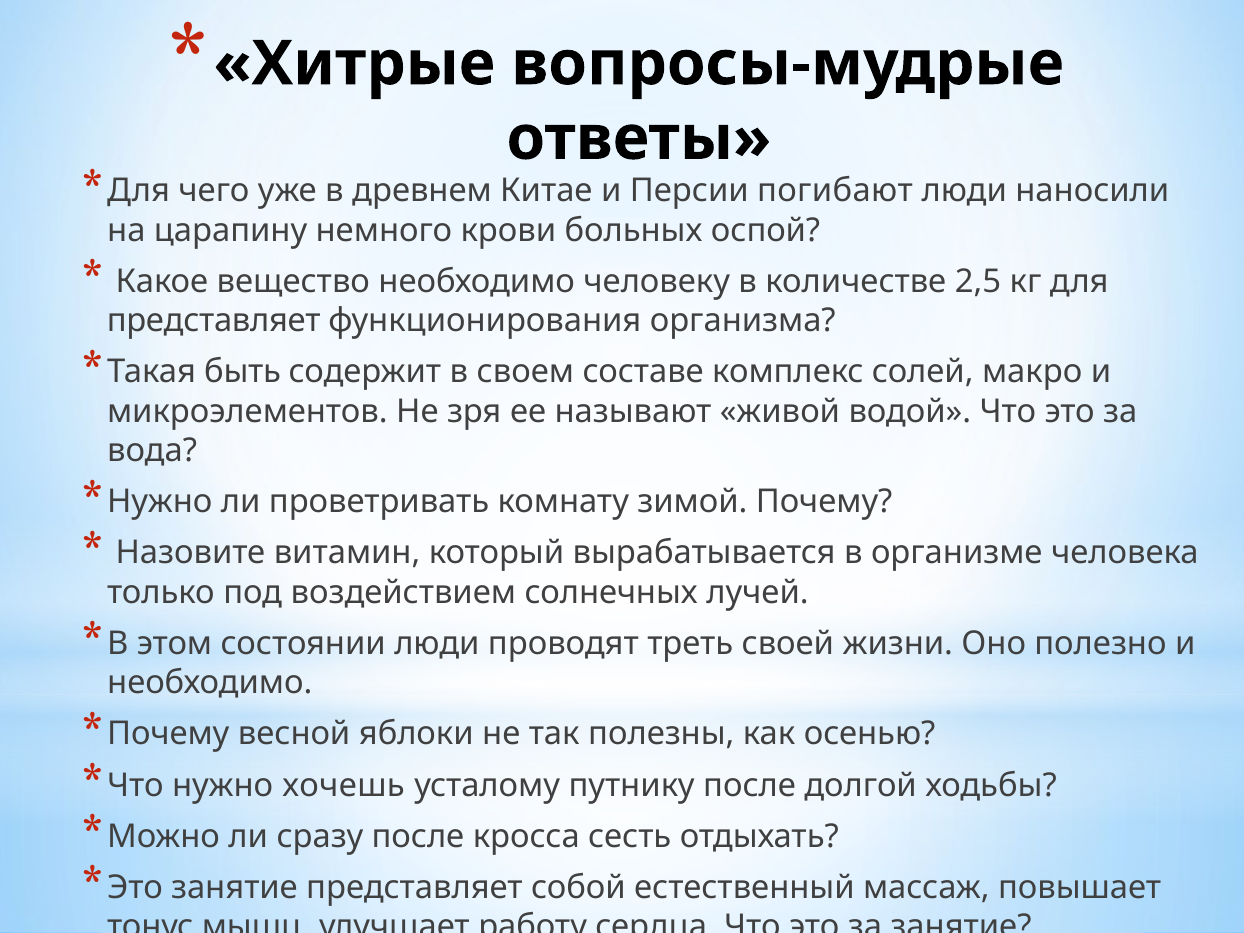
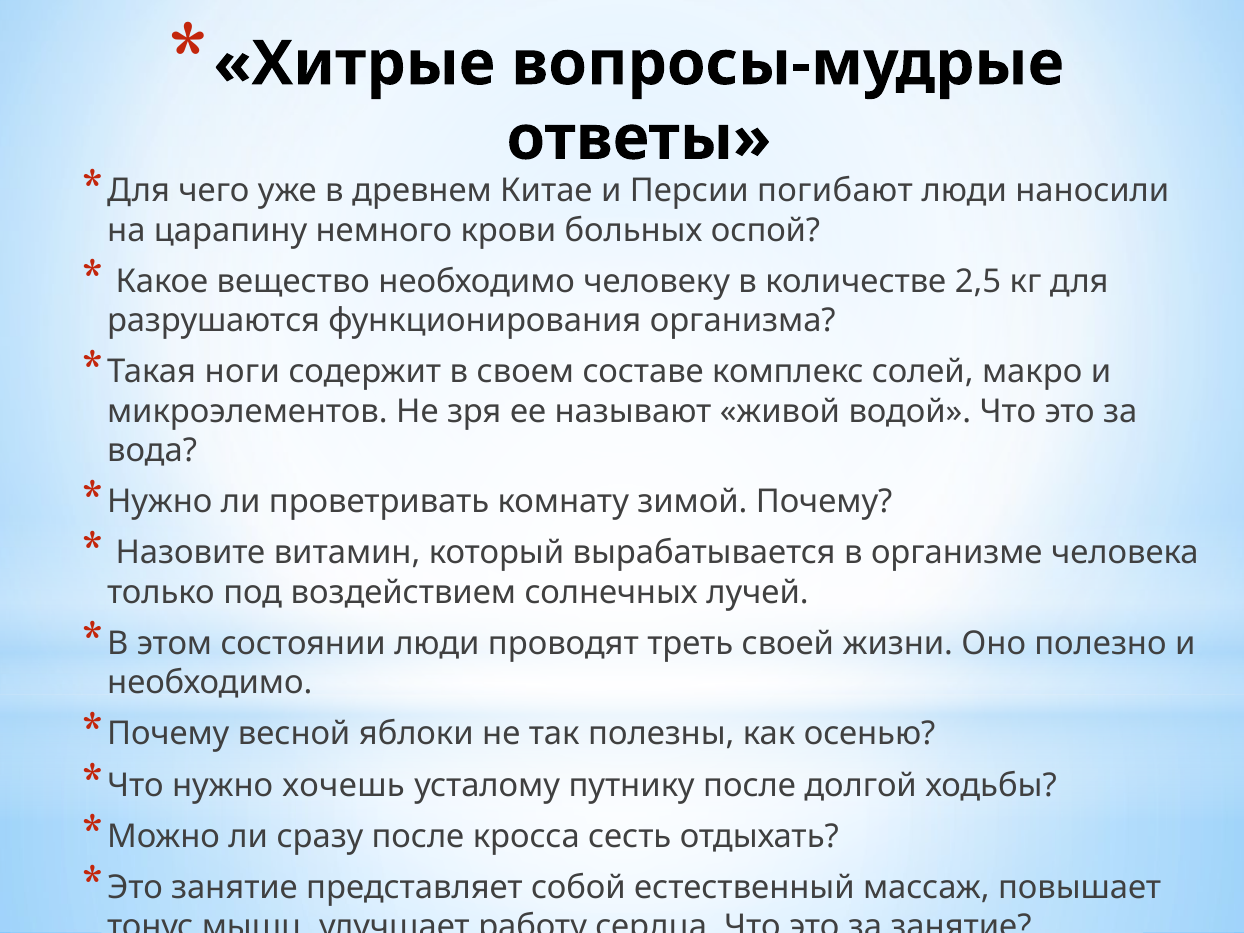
представляет: представляет -> разрушаются (214, 321)
быть: быть -> ноги (242, 372)
